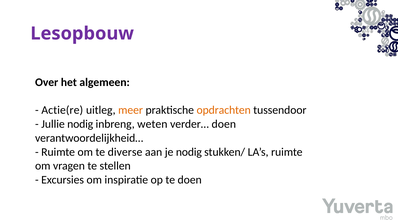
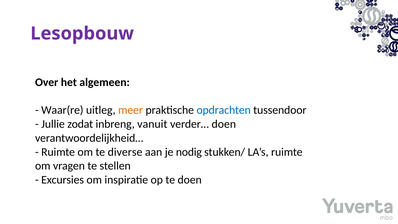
Actie(re: Actie(re -> Waar(re (62, 110)
opdrachten colour: orange -> blue (224, 110)
Jullie nodig: nodig -> zodat (80, 124)
weten: weten -> vanuit (152, 124)
